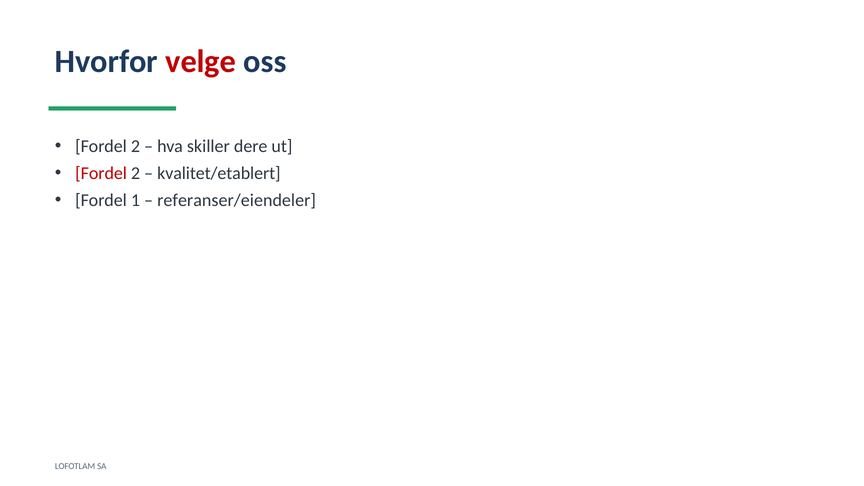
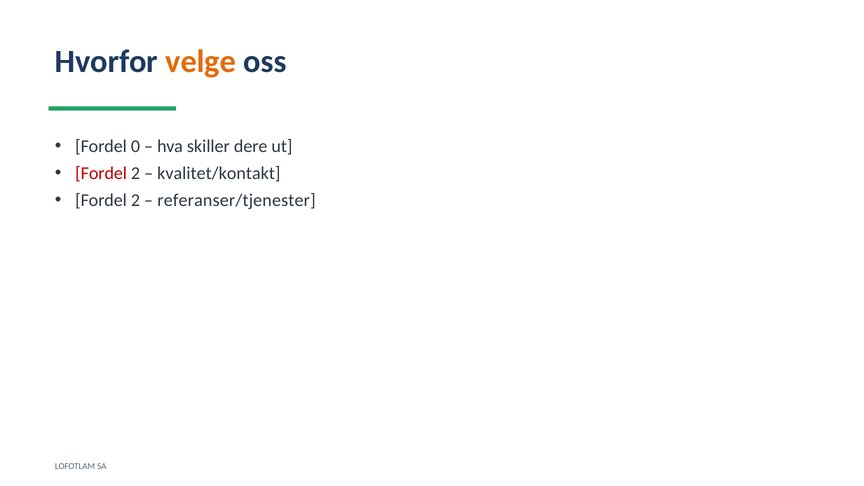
velge colour: red -> orange (201, 62)
2: 2 -> 0 (135, 146)
kvalitet/etablert: kvalitet/etablert -> kvalitet/kontakt (219, 173)
1: 1 -> 2 (135, 200)
referanser/eiendeler: referanser/eiendeler -> referanser/tjenester (237, 200)
